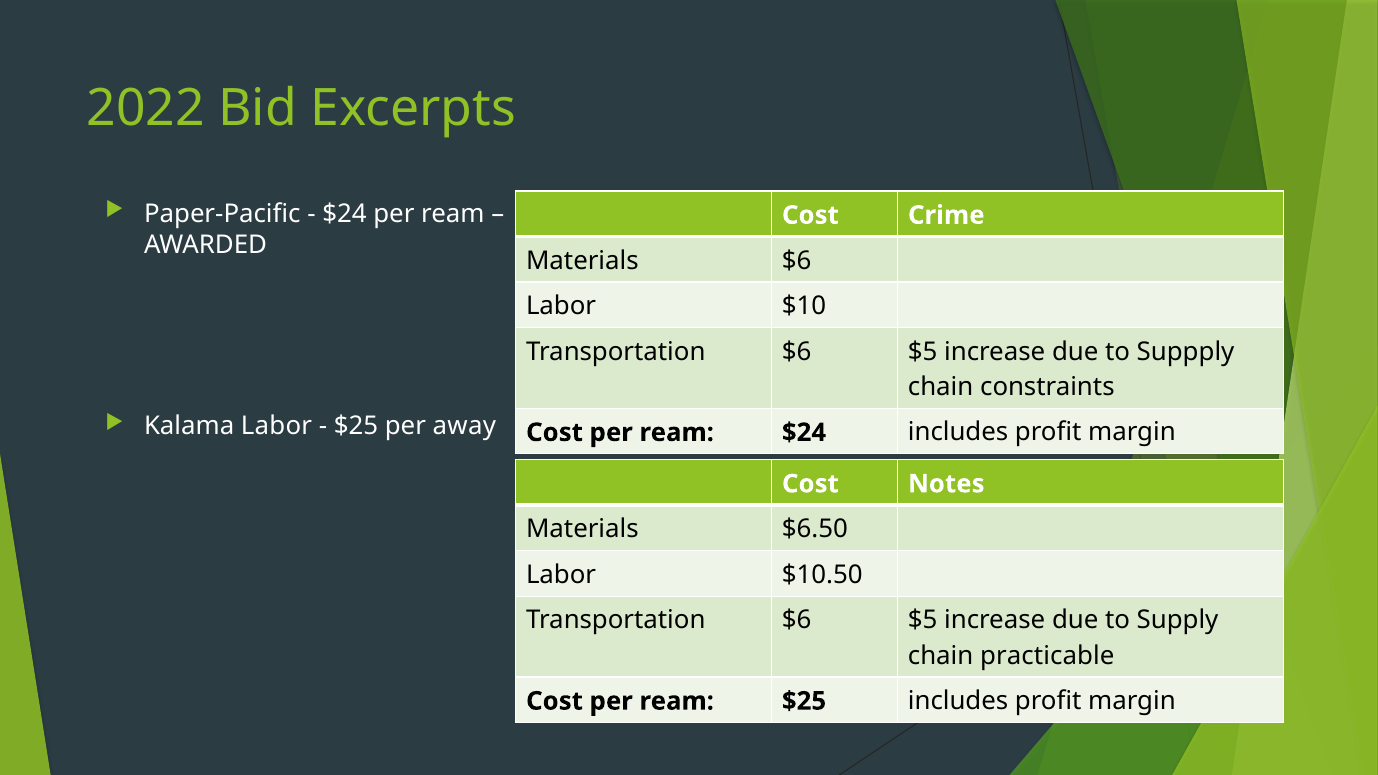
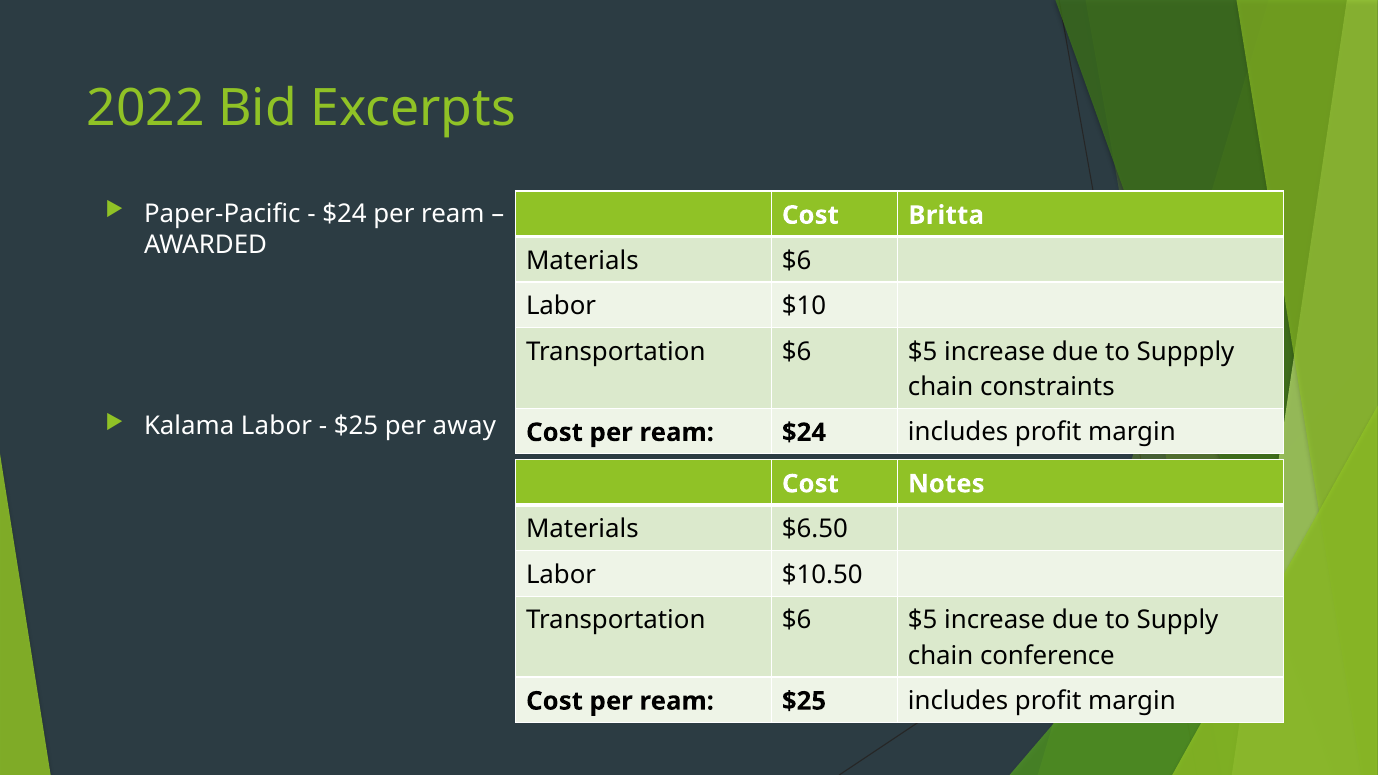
Crime: Crime -> Britta (946, 215)
practicable: practicable -> conference (1047, 656)
